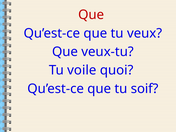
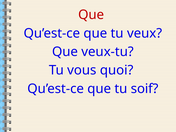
voile: voile -> vous (82, 70)
